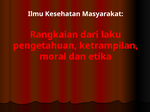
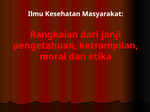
laku: laku -> janji (111, 35)
